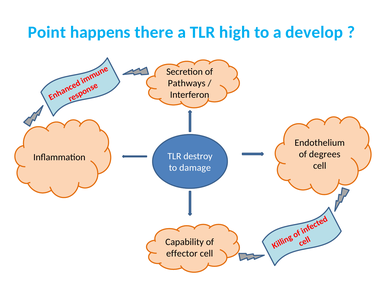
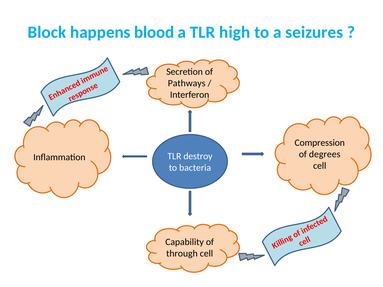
Point: Point -> Block (47, 32)
there: there -> blood (154, 32)
develop: develop -> seizures (314, 32)
Endothelium: Endothelium -> Compression (320, 143)
damage: damage -> bacteria (195, 168)
effector: effector -> through (182, 254)
